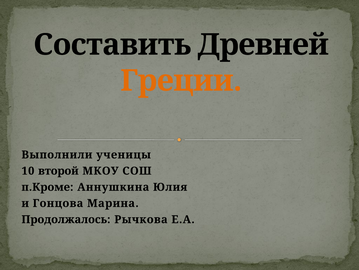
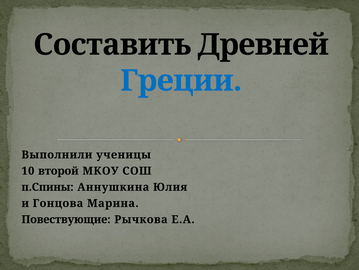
Греции colour: orange -> blue (181, 81)
п.Кроме: п.Кроме -> п.Спины (48, 187)
Продолжалось: Продолжалось -> Повествующие (66, 219)
